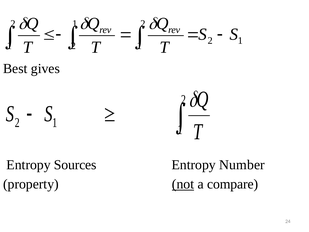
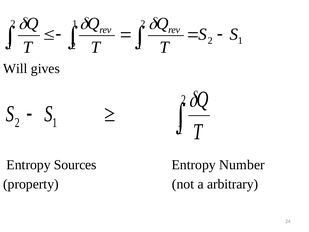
Best: Best -> Will (15, 68)
not underline: present -> none (183, 184)
compare: compare -> arbitrary (233, 184)
